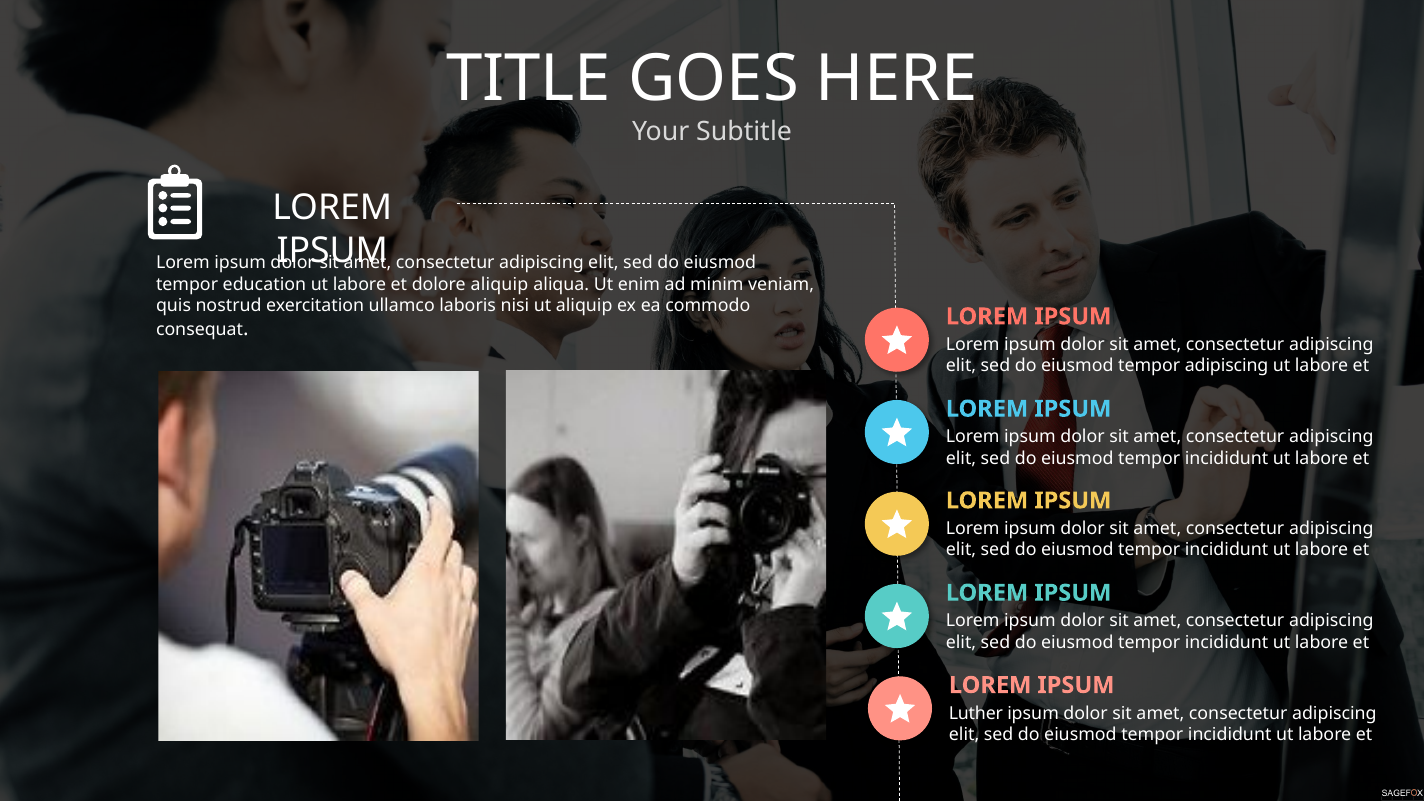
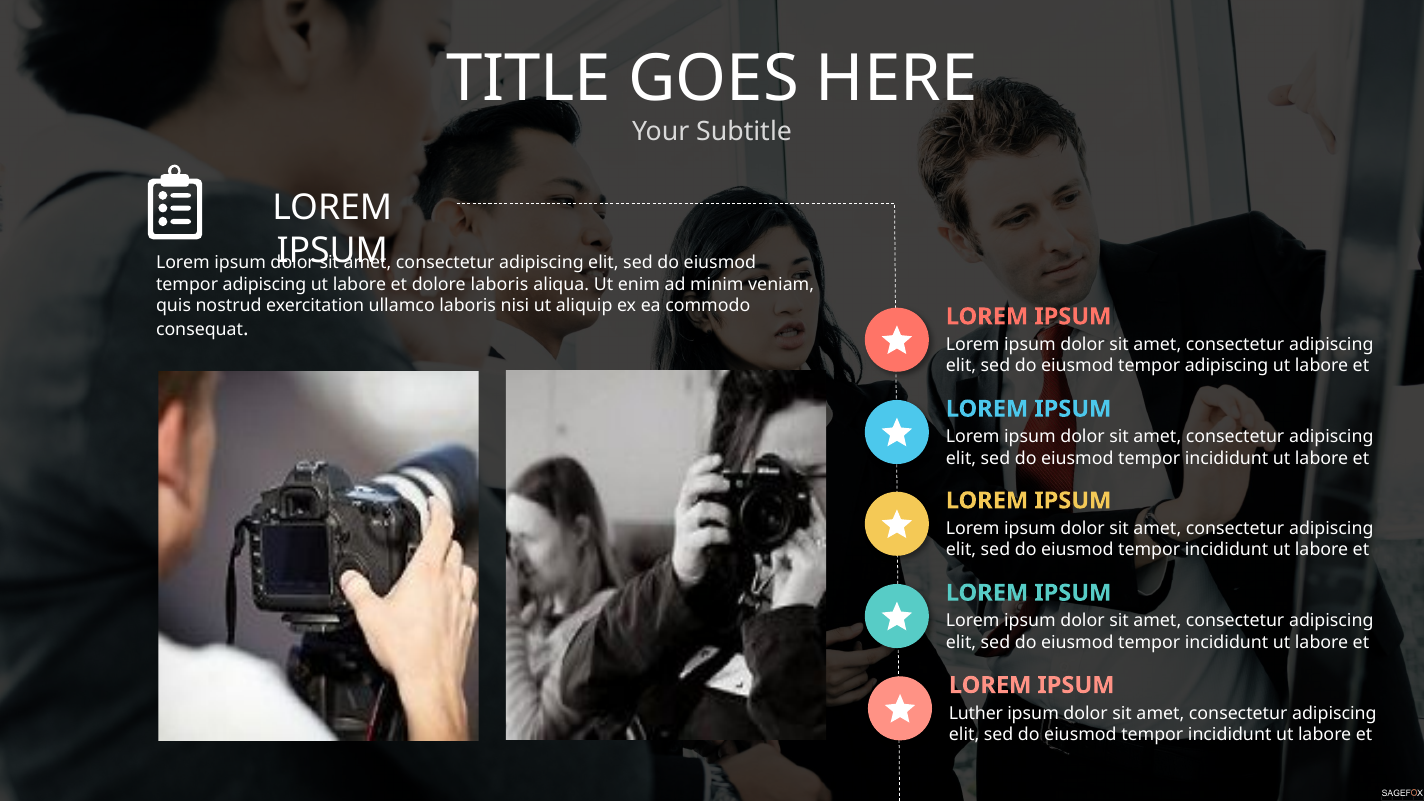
education: education -> adipiscing (265, 284)
dolore aliquip: aliquip -> laboris (500, 284)
